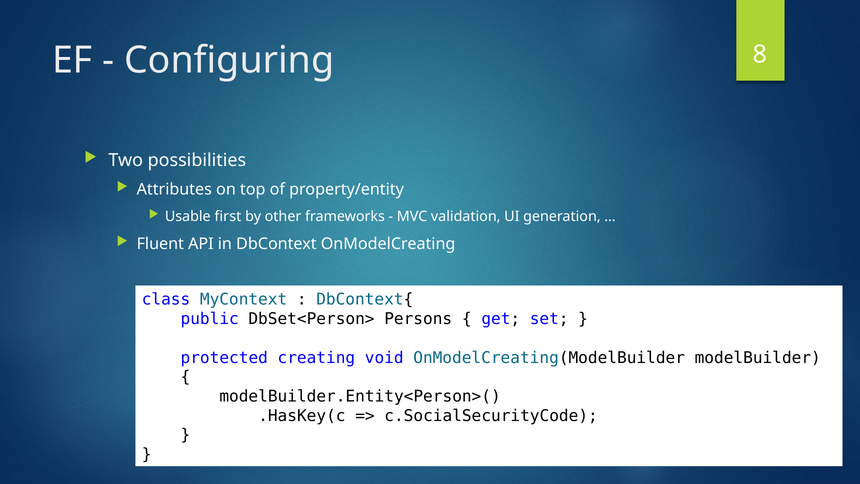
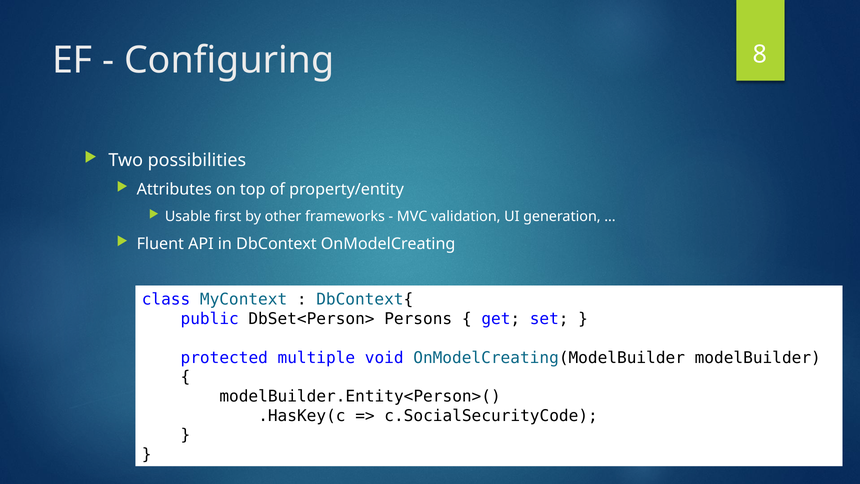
creating: creating -> multiple (316, 358)
